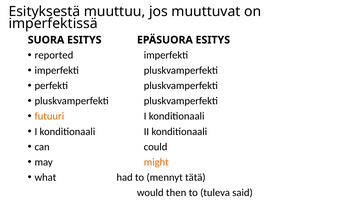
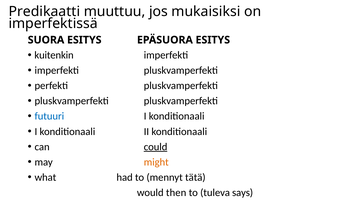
Esityksestä: Esityksestä -> Predikaatti (44, 11)
muuttuvat: muuttuvat -> mukaisiksi (206, 11)
reported: reported -> kuitenkin (54, 55)
futuuri colour: orange -> blue (49, 116)
could underline: none -> present (156, 147)
said: said -> says (243, 192)
